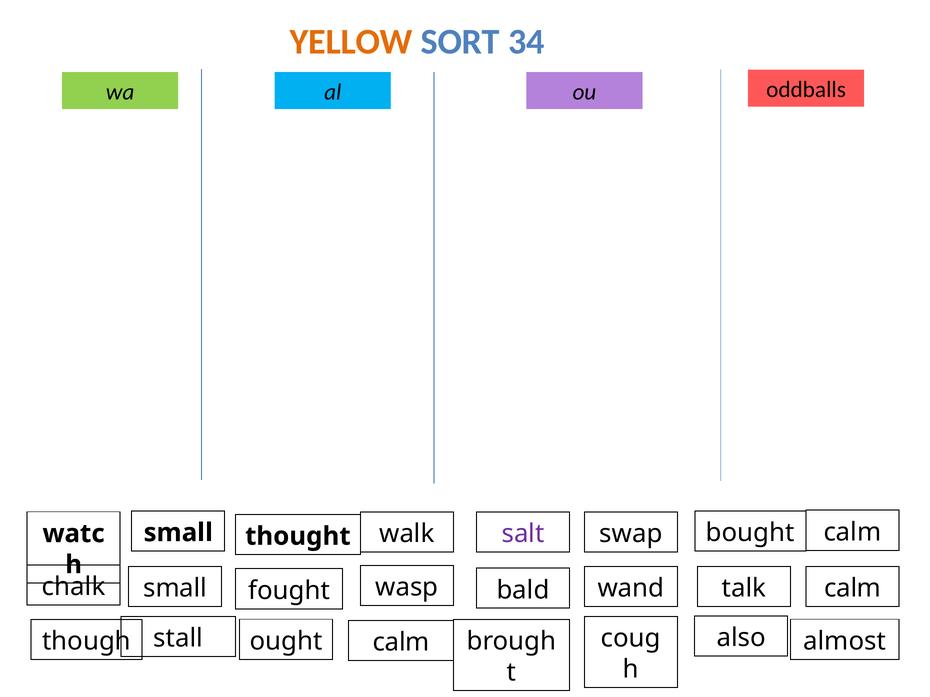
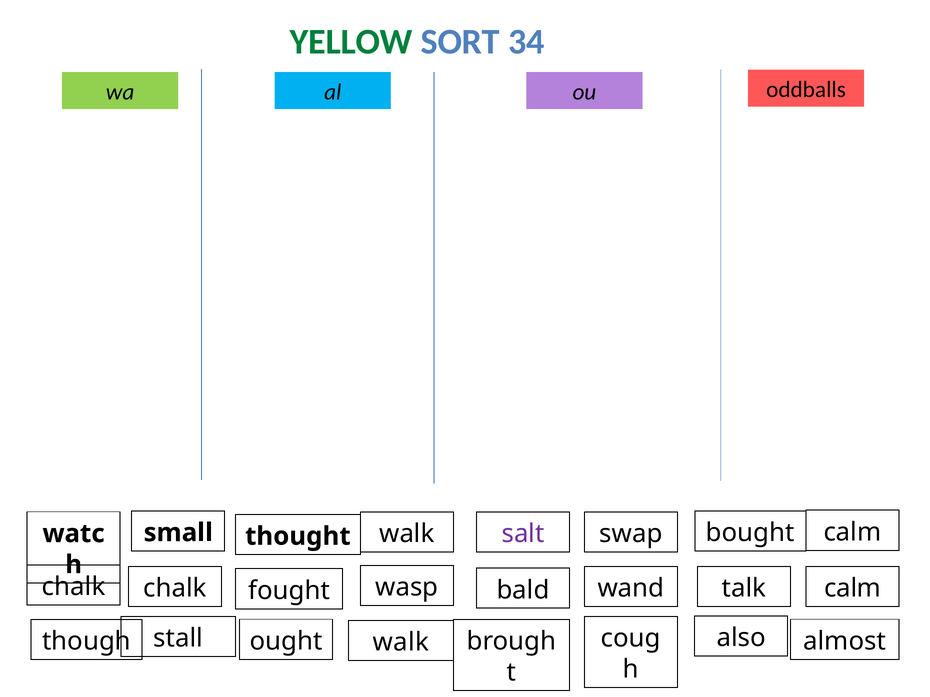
YELLOW colour: orange -> green (351, 42)
small: small -> chalk (175, 589)
ought calm: calm -> walk (401, 643)
